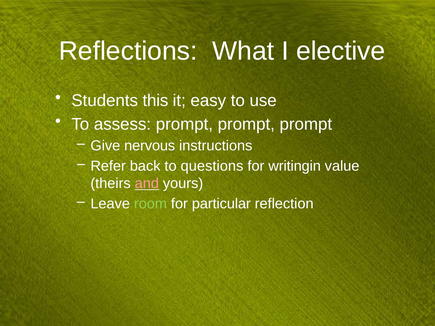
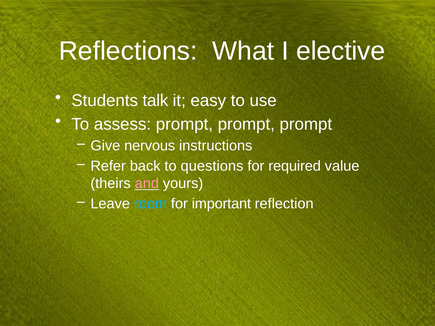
this: this -> talk (155, 101)
writingin: writingin -> required (295, 166)
room colour: light green -> light blue (150, 204)
particular: particular -> important (221, 204)
